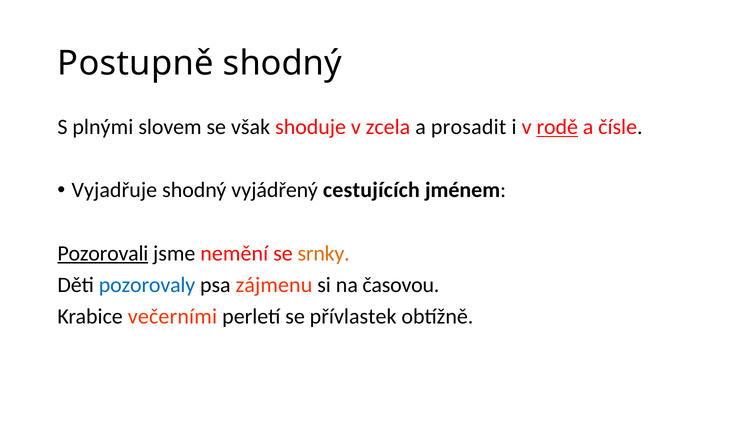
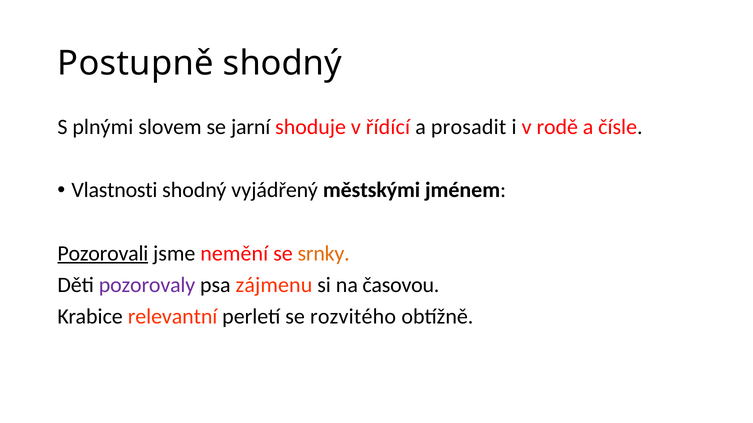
však: však -> jarní (251, 127)
zcela: zcela -> řídící (388, 127)
rodě underline: present -> none (557, 127)
Vyjadřuje: Vyjadřuje -> Vlastnosti (114, 190)
cestujících: cestujících -> městskými (372, 190)
pozorovaly colour: blue -> purple (147, 285)
večerními: večerními -> relevantní (173, 317)
přívlastek: přívlastek -> rozvitého (353, 317)
